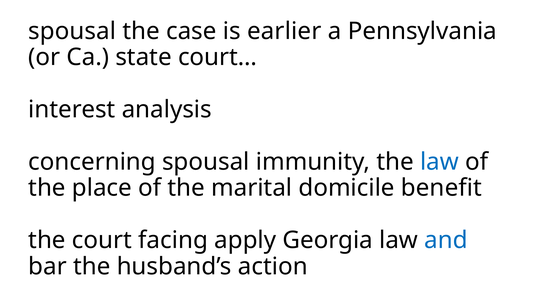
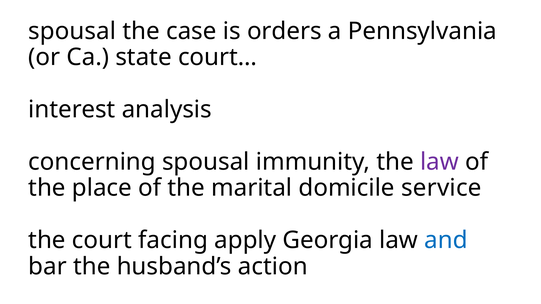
earlier: earlier -> orders (284, 31)
law colour: blue -> purple (439, 162)
benefit: benefit -> service (441, 188)
